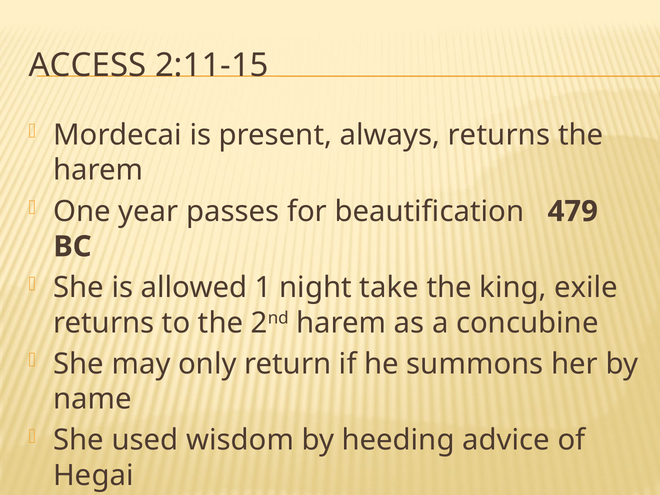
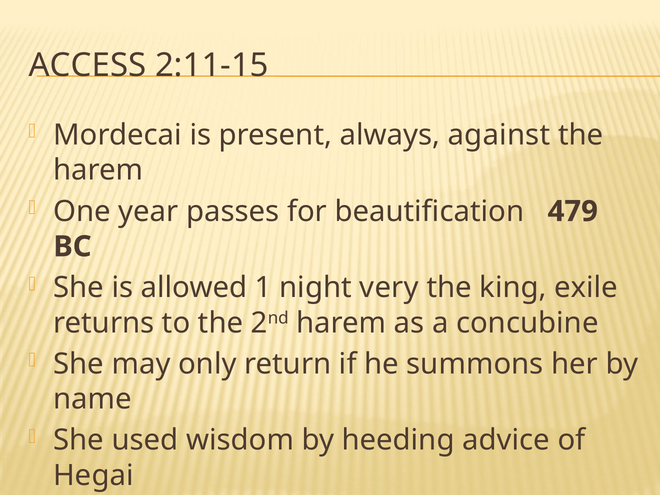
always returns: returns -> against (499, 135)
take: take -> very (389, 288)
